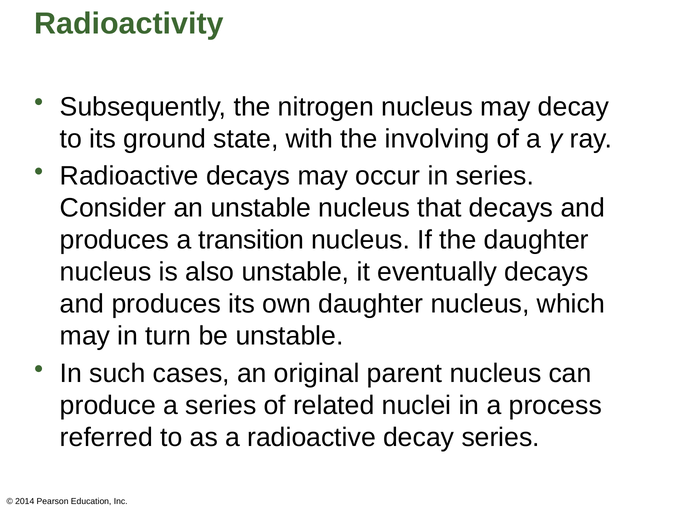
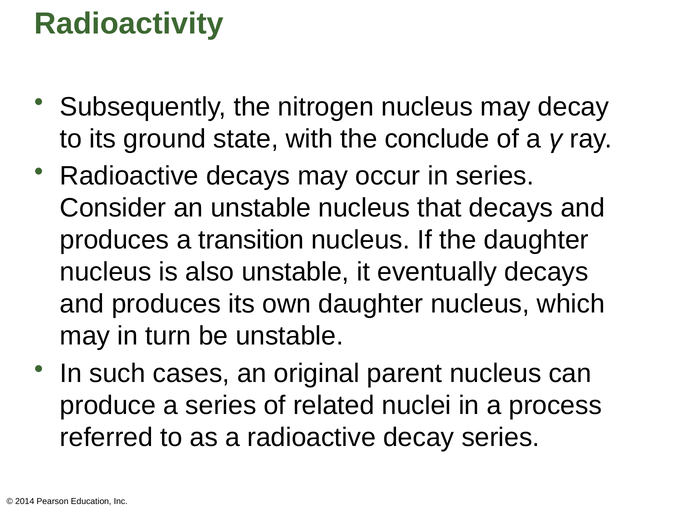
involving: involving -> conclude (437, 139)
